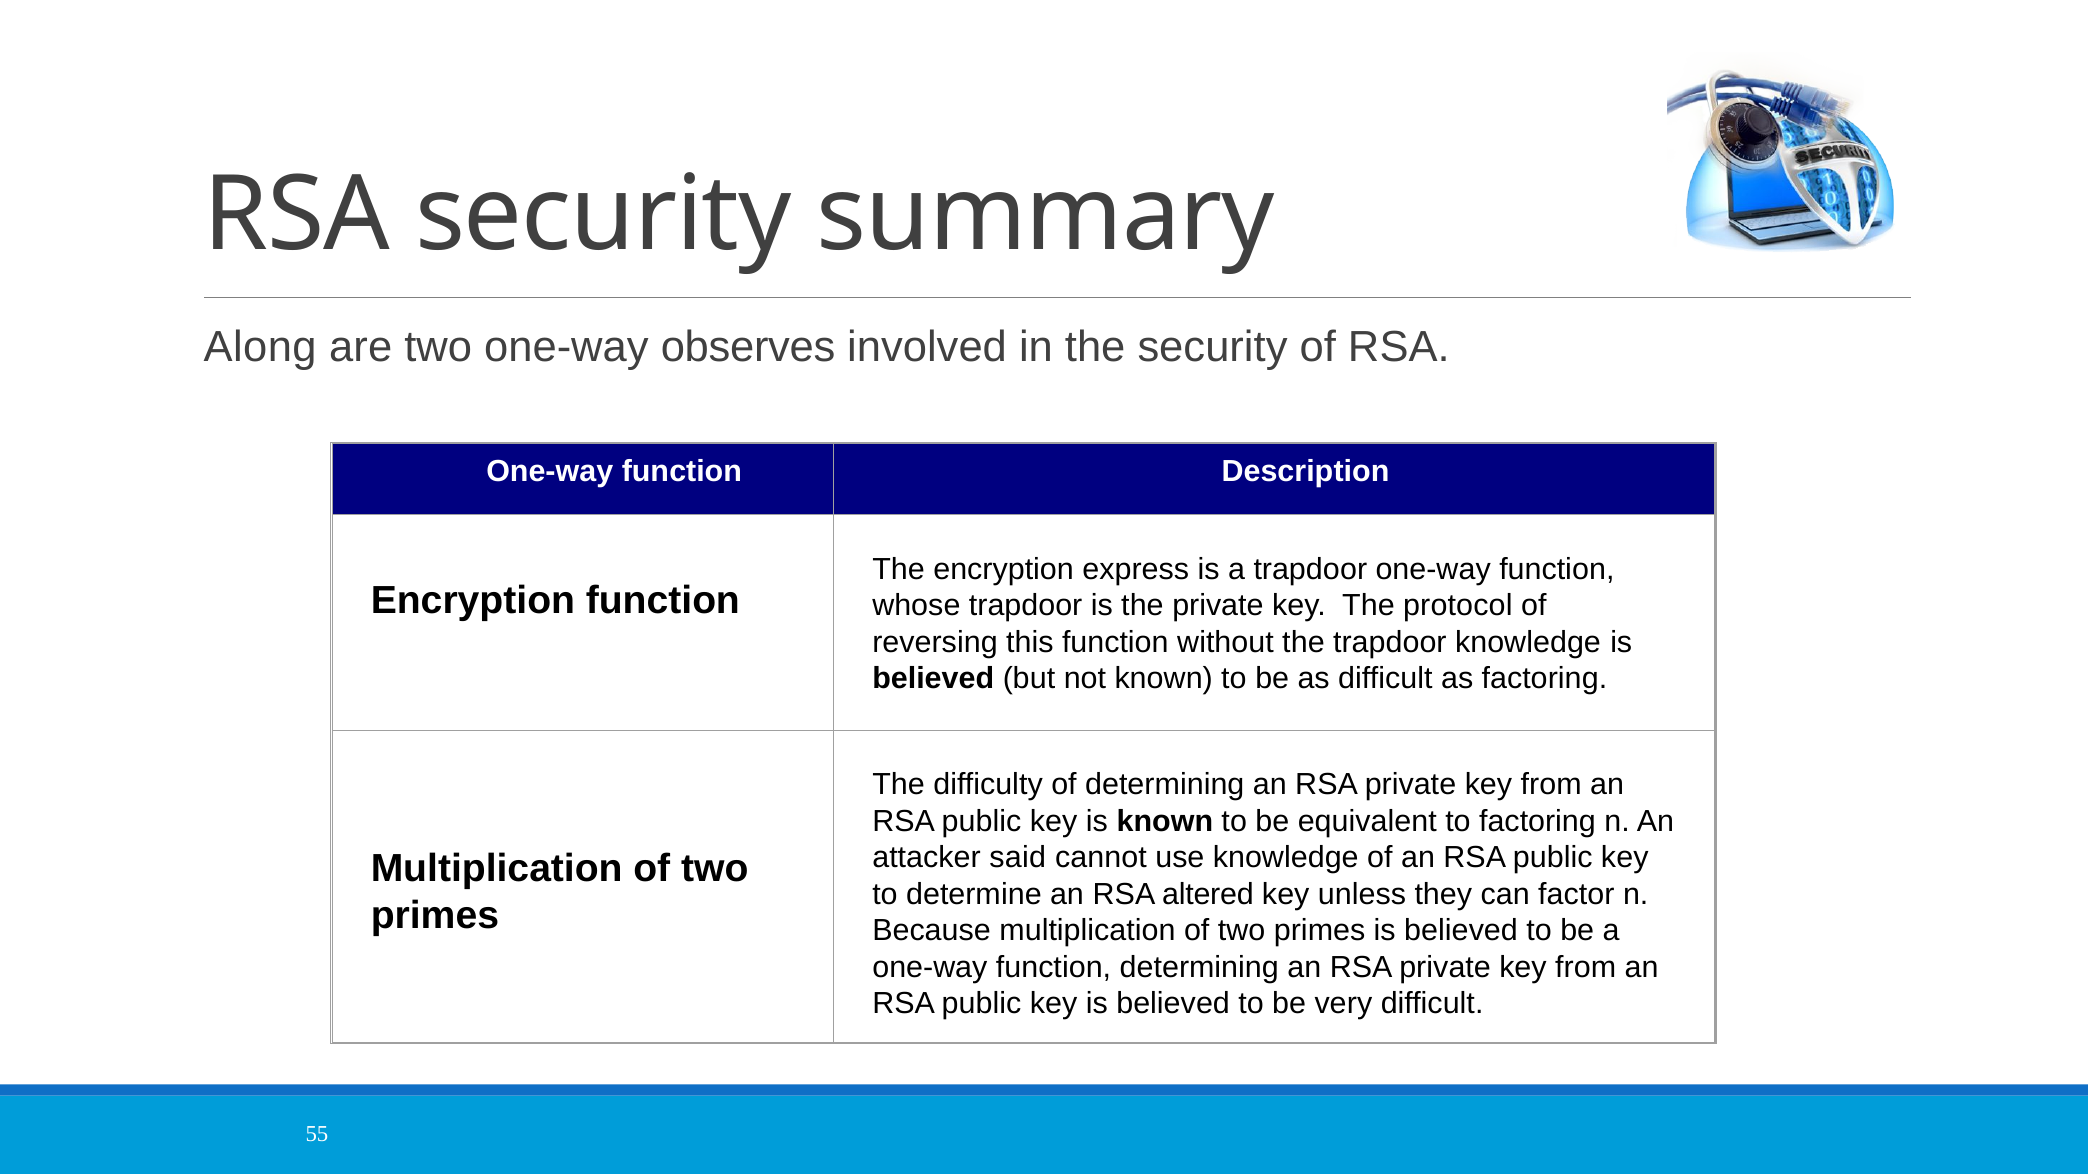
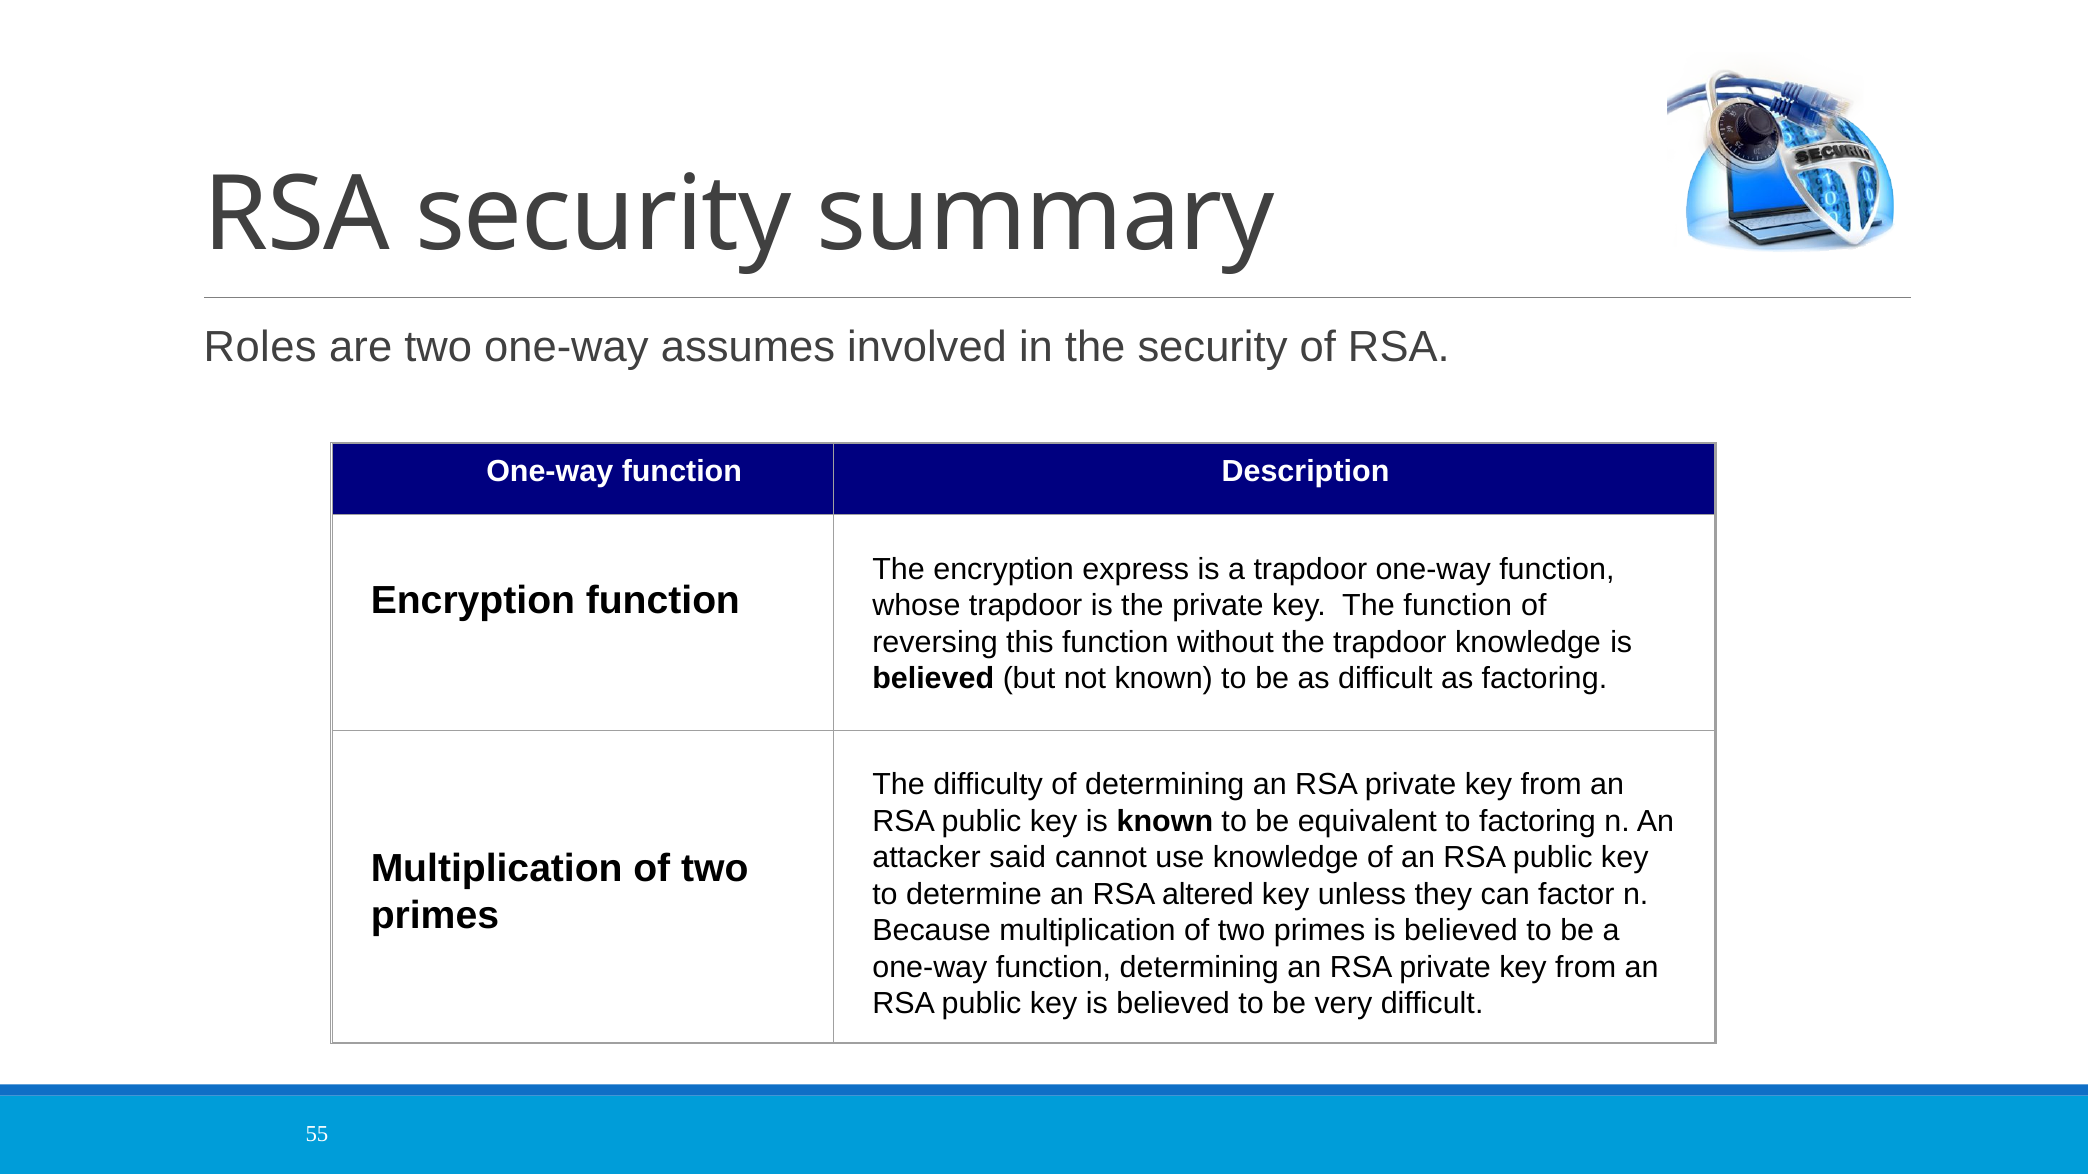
Along: Along -> Roles (260, 347)
observes: observes -> assumes (748, 347)
The protocol: protocol -> function (1458, 606)
